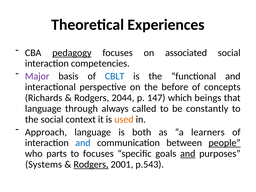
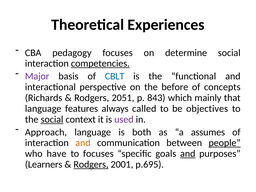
pedagogy underline: present -> none (72, 53)
associated: associated -> determine (186, 53)
competencies underline: none -> present (100, 64)
2044: 2044 -> 2051 (123, 98)
147: 147 -> 843 (156, 98)
beings: beings -> mainly (208, 98)
through: through -> features (82, 109)
constantly: constantly -> objectives (207, 109)
social underline: none -> present (52, 119)
used colour: orange -> purple (124, 119)
learners: learners -> assumes (208, 132)
and colour: blue -> orange (83, 143)
parts: parts -> have (57, 154)
Systems: Systems -> Learners (44, 164)
p.543: p.543 -> p.695 (150, 164)
